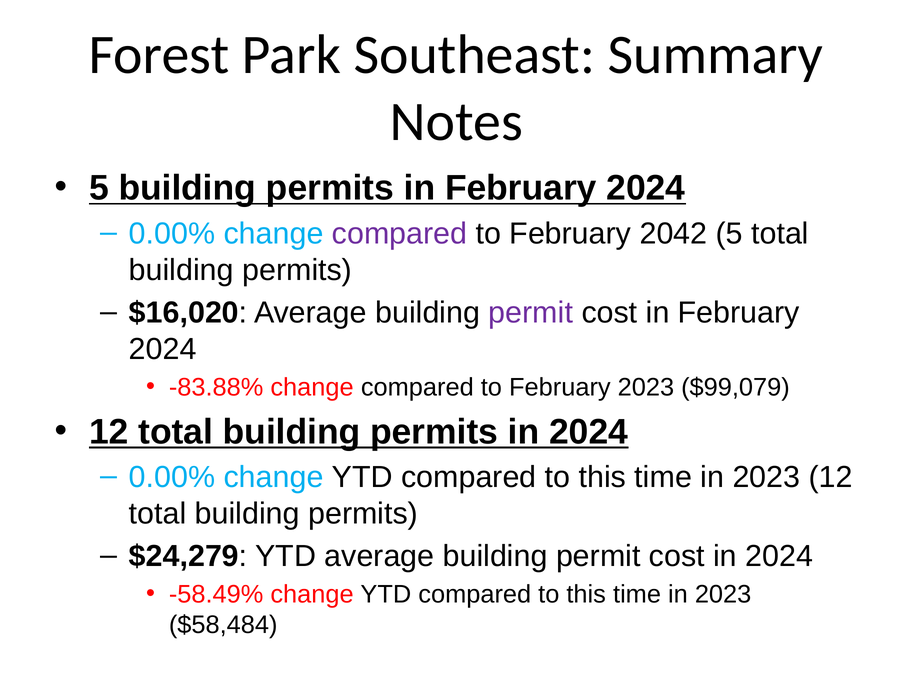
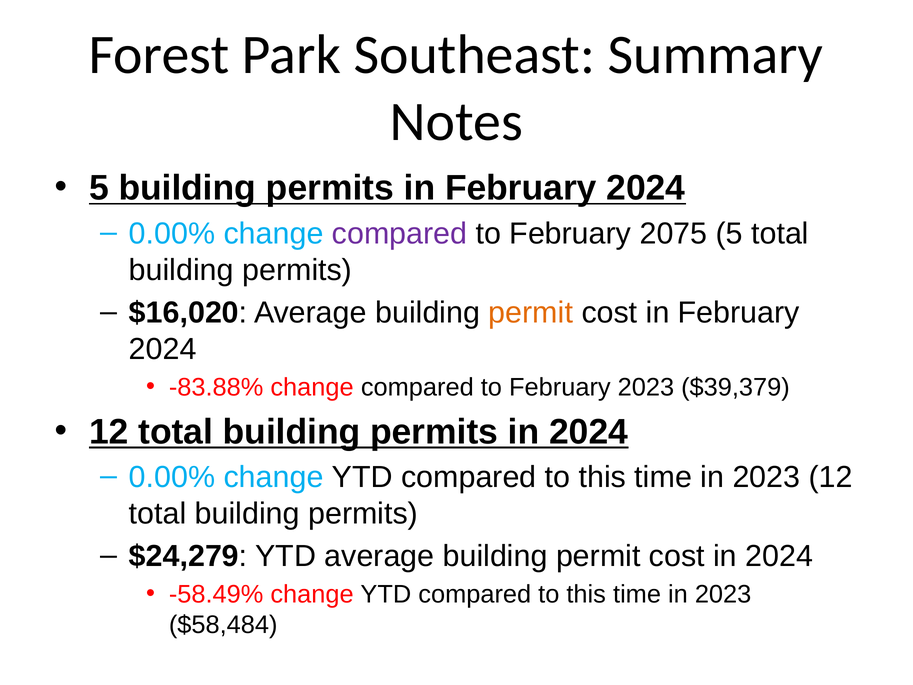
2042: 2042 -> 2075 (673, 233)
permit colour: purple -> orange (531, 313)
$99,079: $99,079 -> $39,379 (735, 387)
